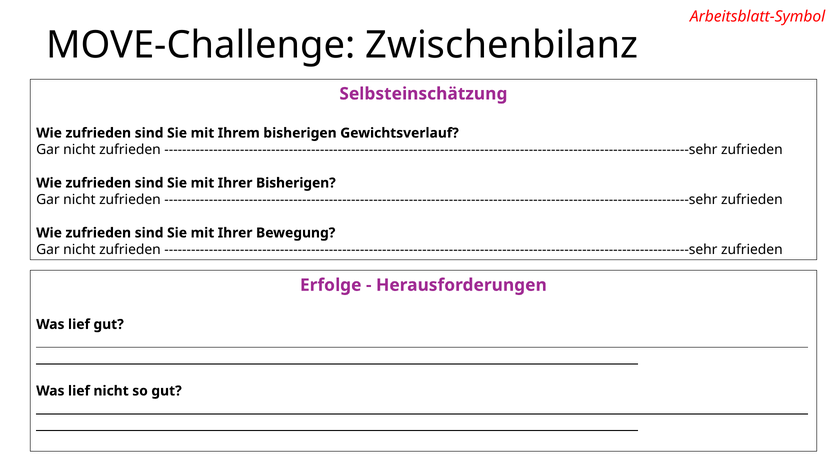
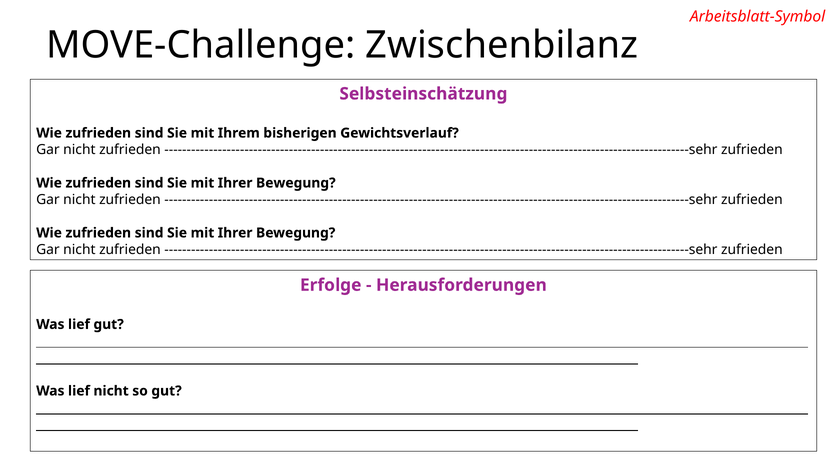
Bisherigen: Bisherigen -> Bewegung (296, 183)
